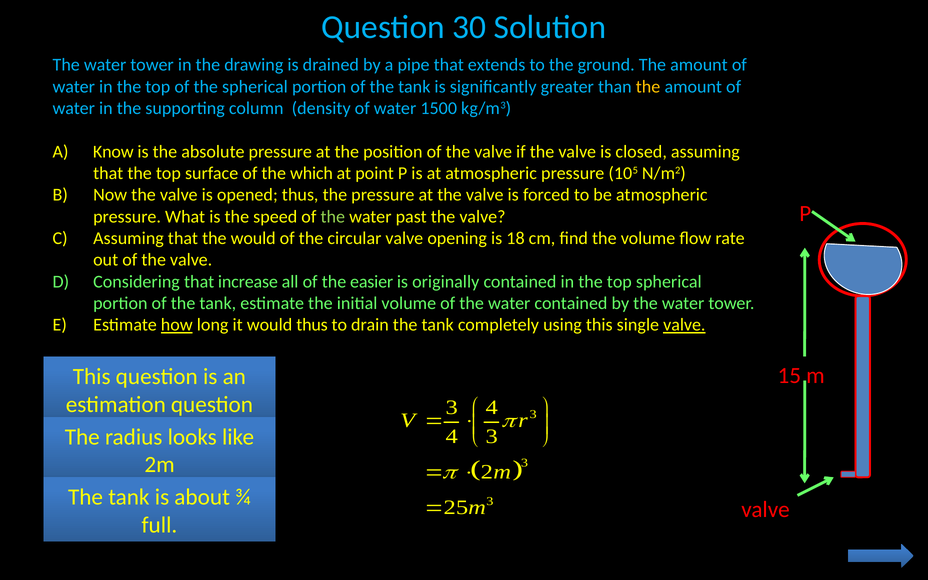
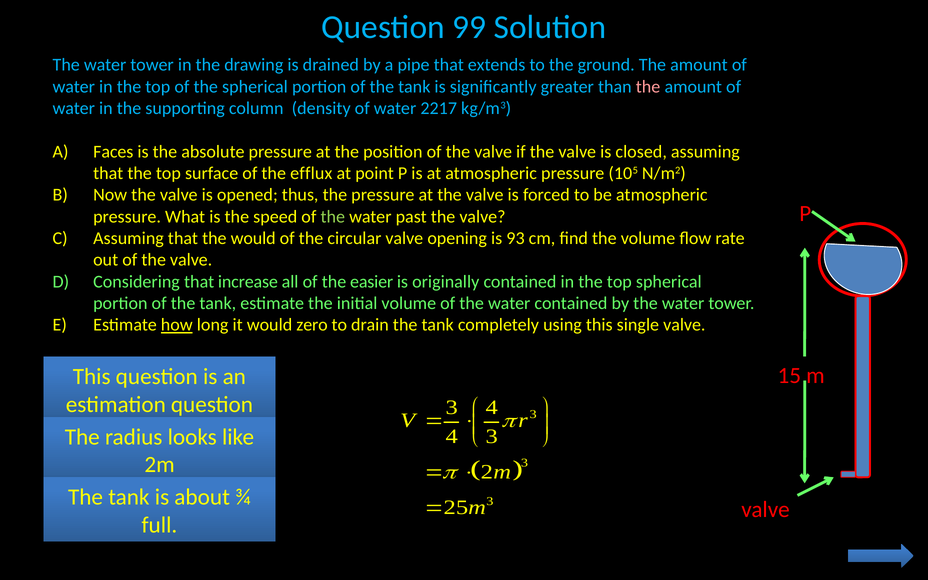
30: 30 -> 99 (469, 27)
the colour: yellow -> pink (648, 87)
1500: 1500 -> 2217 (439, 108)
Know: Know -> Faces (113, 152)
which: which -> efflux (311, 173)
18: 18 -> 93 (515, 238)
would thus: thus -> zero (312, 325)
valve underline: present -> none (684, 325)
